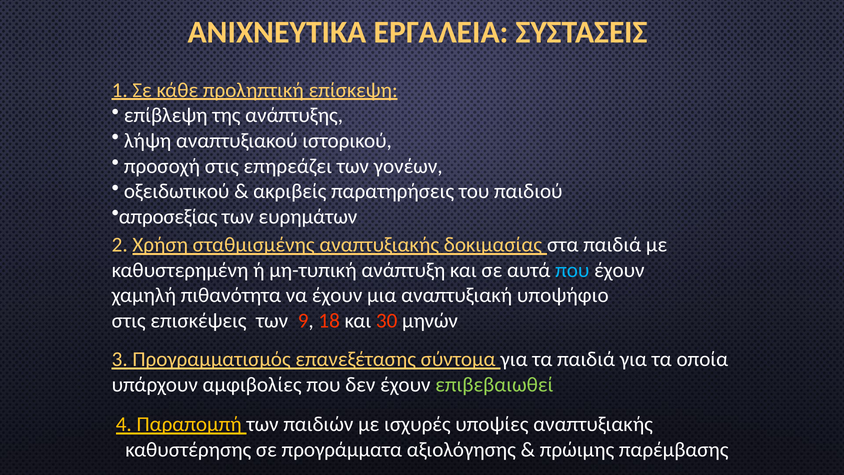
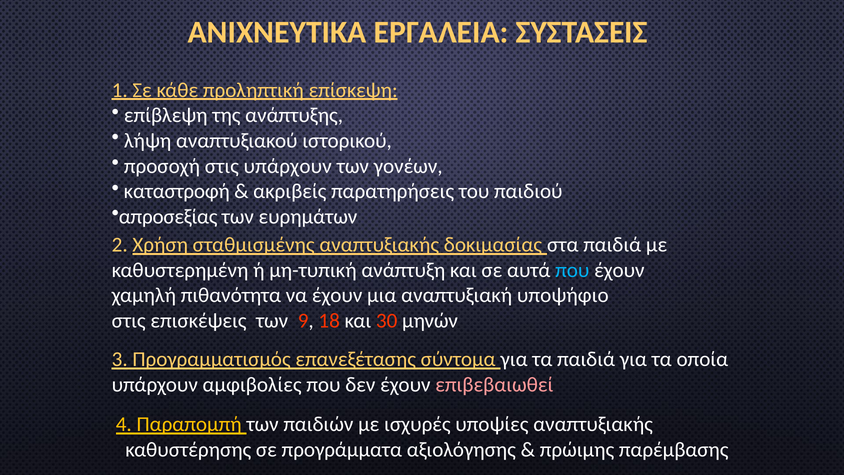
στις επηρεάζει: επηρεάζει -> υπάρχουν (288, 166)
οξειδωτικού: οξειδωτικού -> καταστροφή (177, 191)
επιβεβαιωθεί colour: light green -> pink (494, 385)
